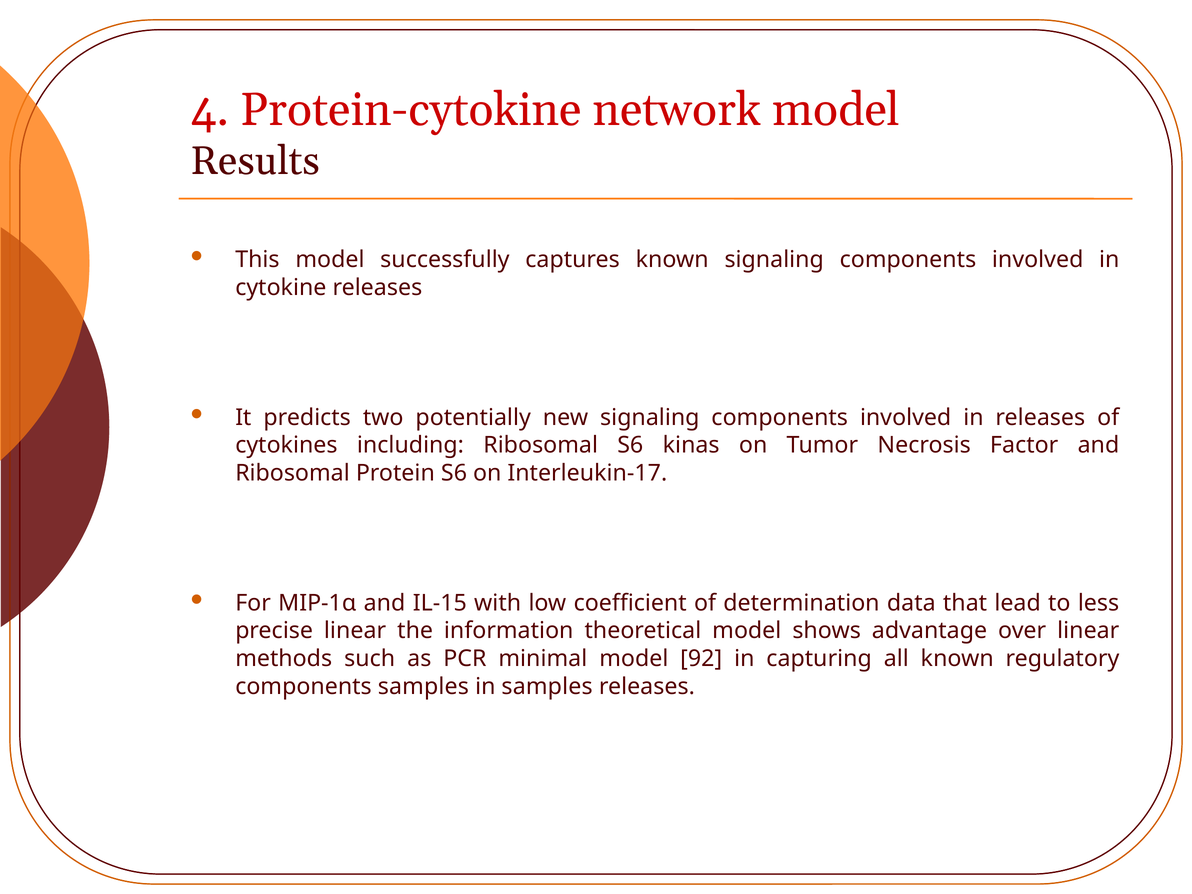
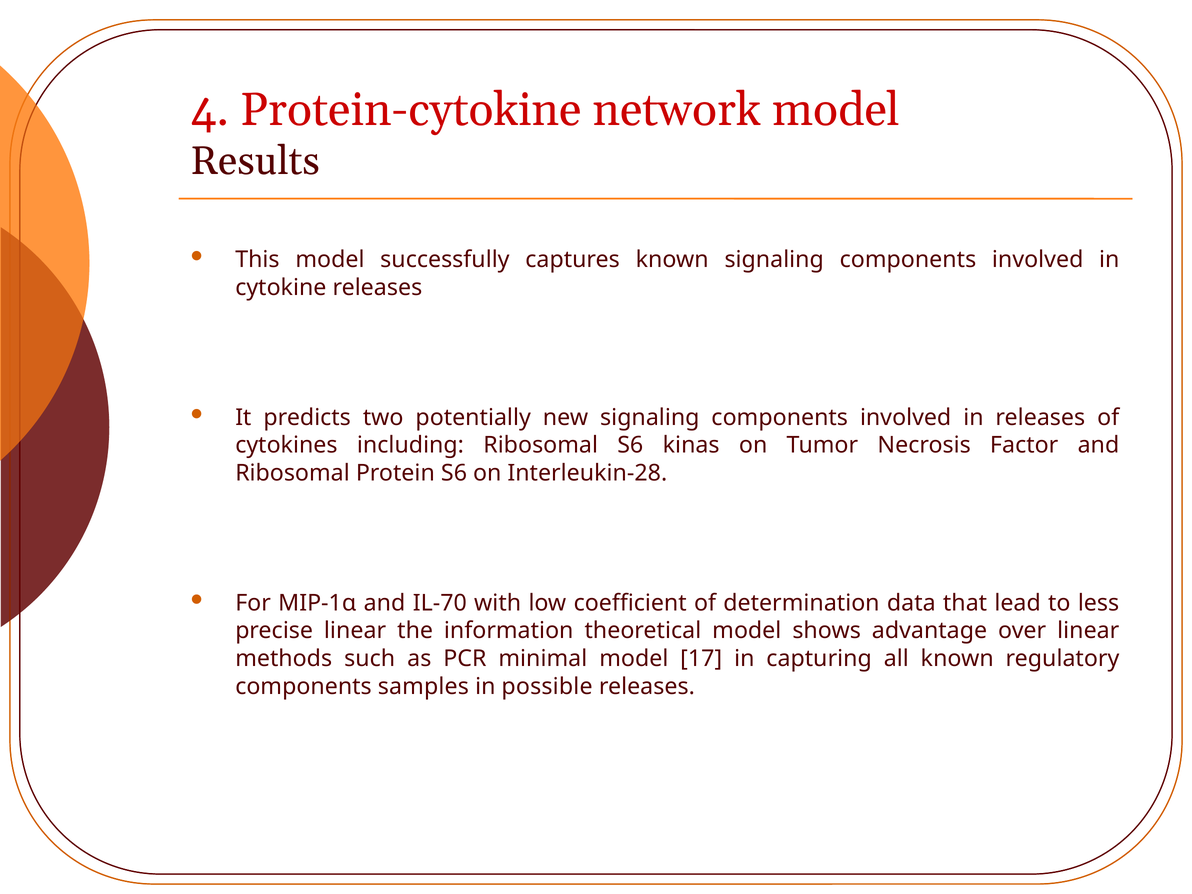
Interleukin-17: Interleukin-17 -> Interleukin-28 (587, 473)
IL-15: IL-15 -> IL-70 (440, 603)
92: 92 -> 17 (701, 659)
in samples: samples -> possible (547, 686)
